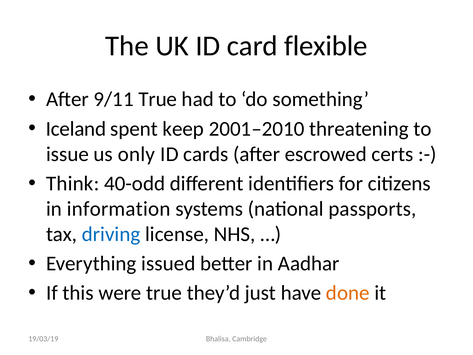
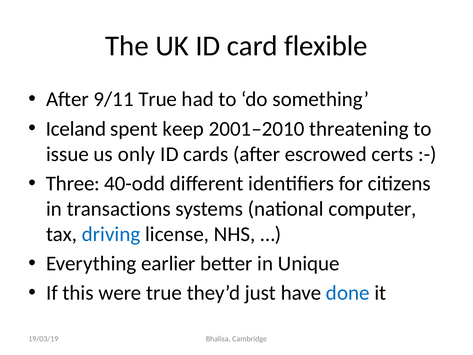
Think: Think -> Three (73, 183)
information: information -> transactions (119, 209)
passports: passports -> computer (373, 209)
issued: issued -> earlier (168, 263)
Aadhar: Aadhar -> Unique (309, 263)
done colour: orange -> blue (348, 293)
